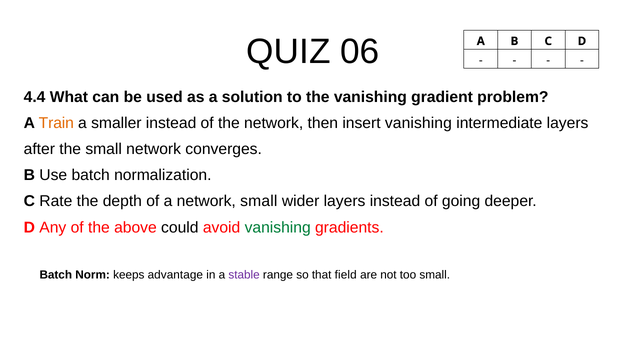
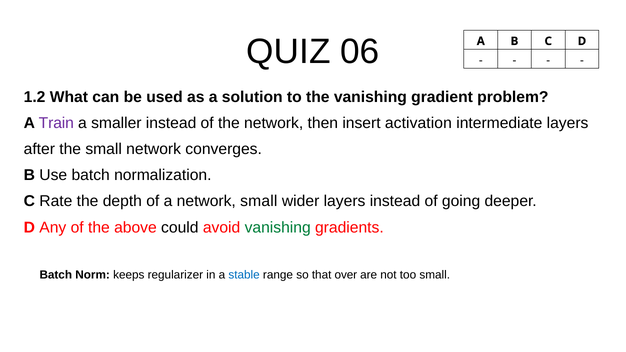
4.4: 4.4 -> 1.2 (35, 97)
Train colour: orange -> purple (56, 123)
insert vanishing: vanishing -> activation (418, 123)
advantage: advantage -> regularizer (175, 275)
stable colour: purple -> blue (244, 275)
field: field -> over (346, 275)
